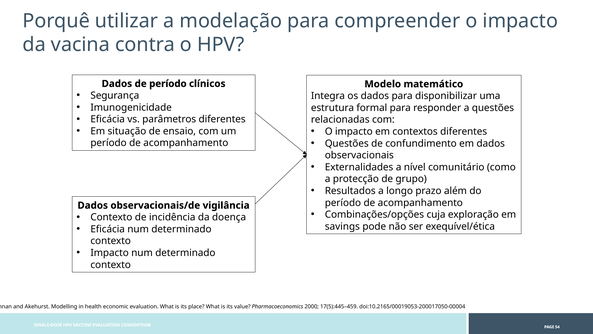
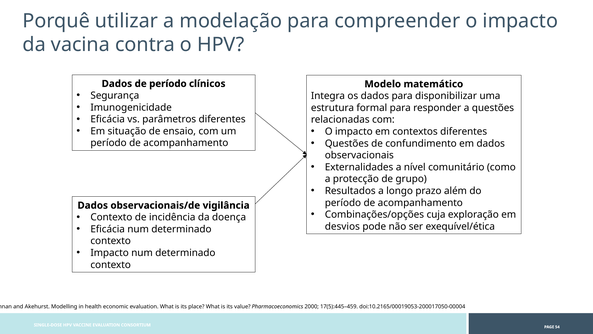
savings: savings -> desvios (342, 226)
